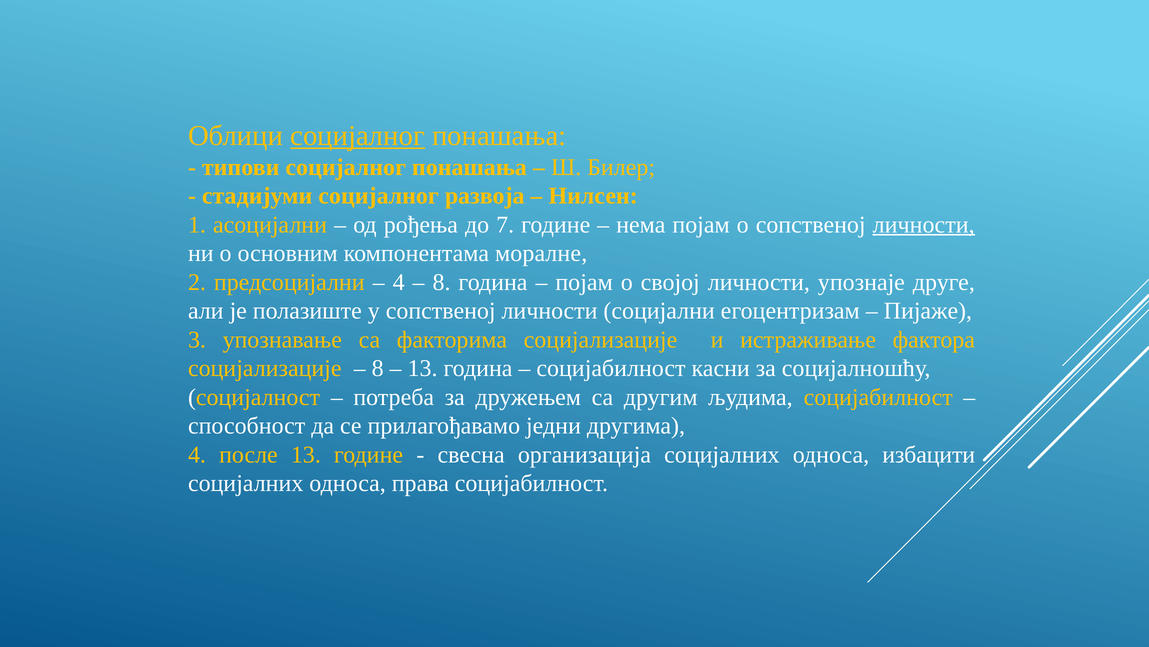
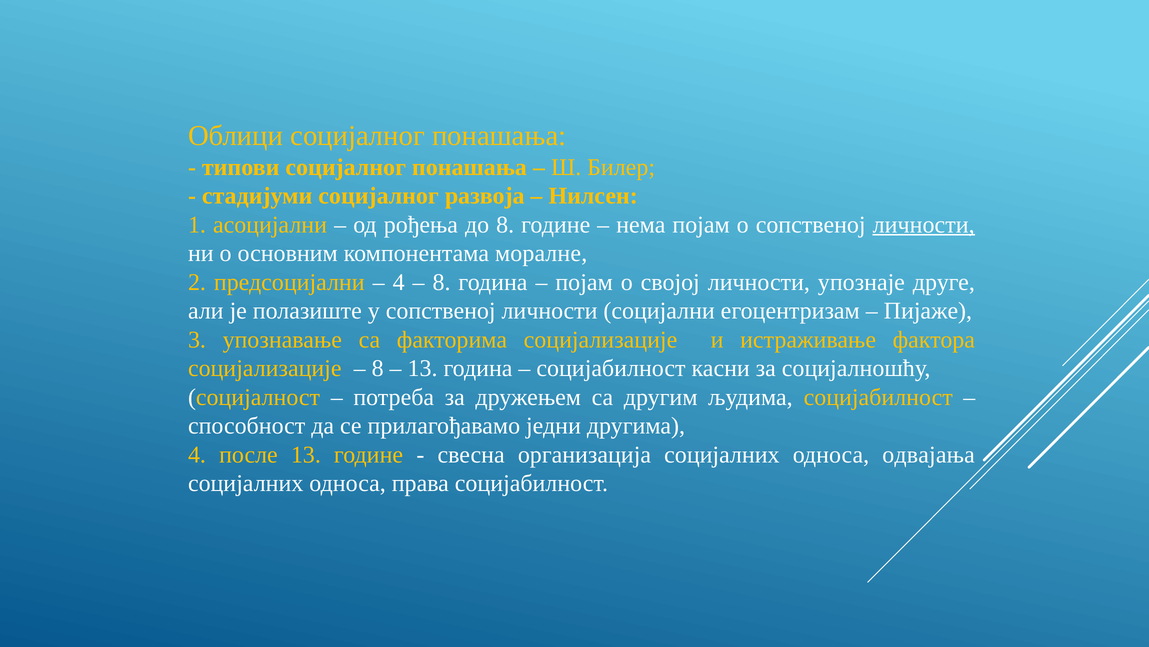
социјалног underline: present -> none (358, 136)
до 7: 7 -> 8 (505, 224)
избацити: избацити -> одвајања (929, 454)
